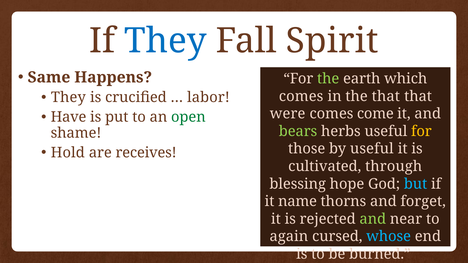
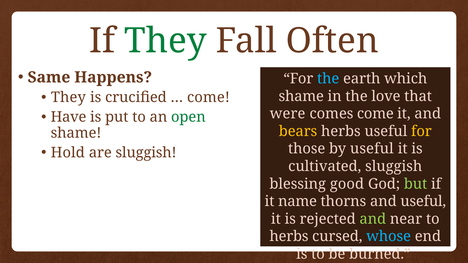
They colour: blue -> green (166, 41)
Spirit: Spirit -> Often (332, 41)
the colour: light green -> light blue (328, 79)
labor: labor -> come (208, 98)
comes: comes -> shame (301, 96)
the that: that -> love (386, 96)
bears colour: light green -> yellow (298, 131)
are receives: receives -> sluggish (146, 153)
cultivated through: through -> sluggish (394, 167)
hope: hope -> good (347, 184)
but colour: light blue -> light green (416, 184)
and forget: forget -> useful (423, 202)
again: again -> herbs (289, 237)
